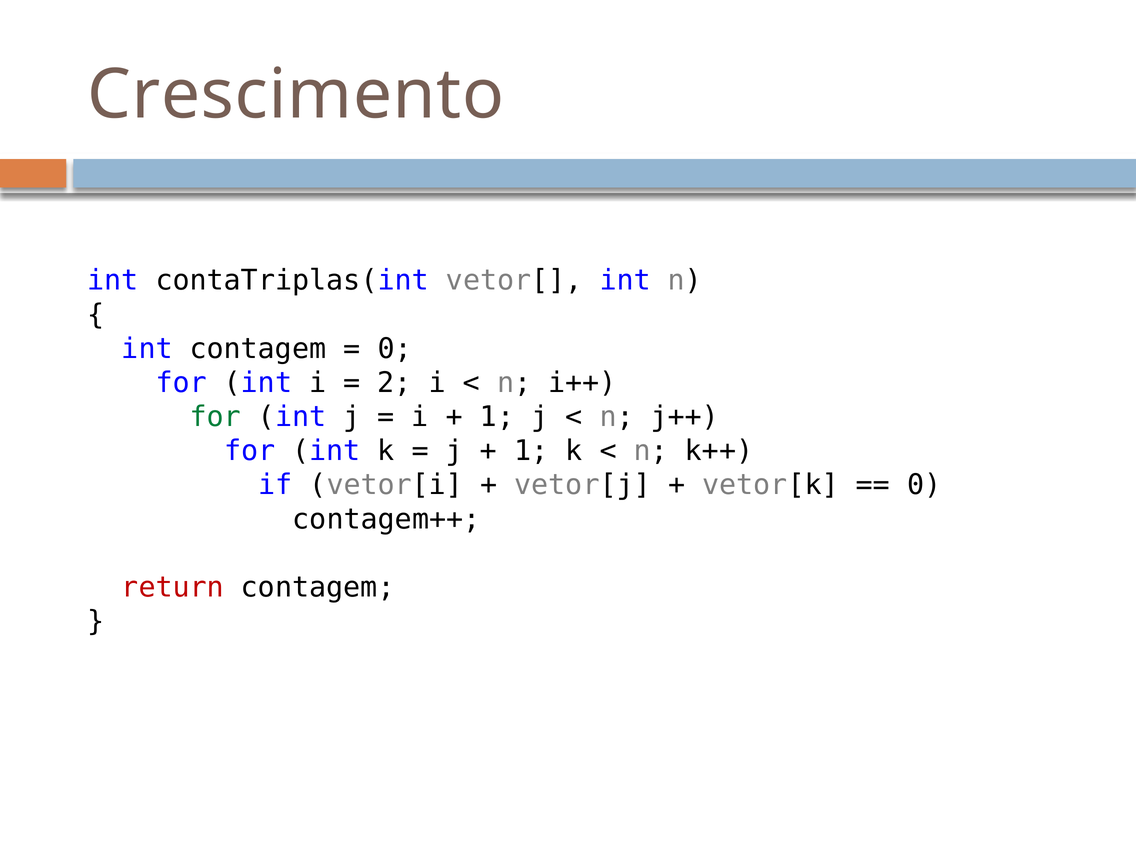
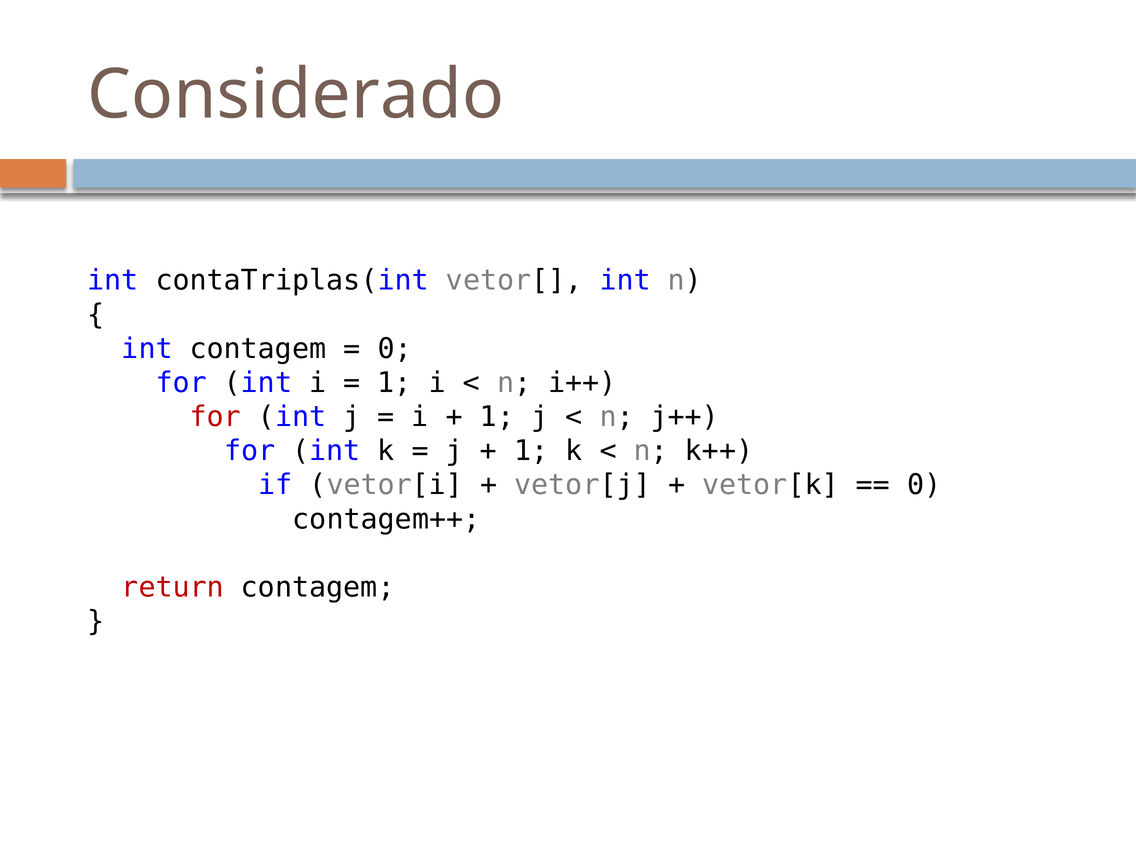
Crescimento: Crescimento -> Considerado (296, 95)
2: 2 -> 1 (394, 383)
for colour: green -> red (215, 417)
